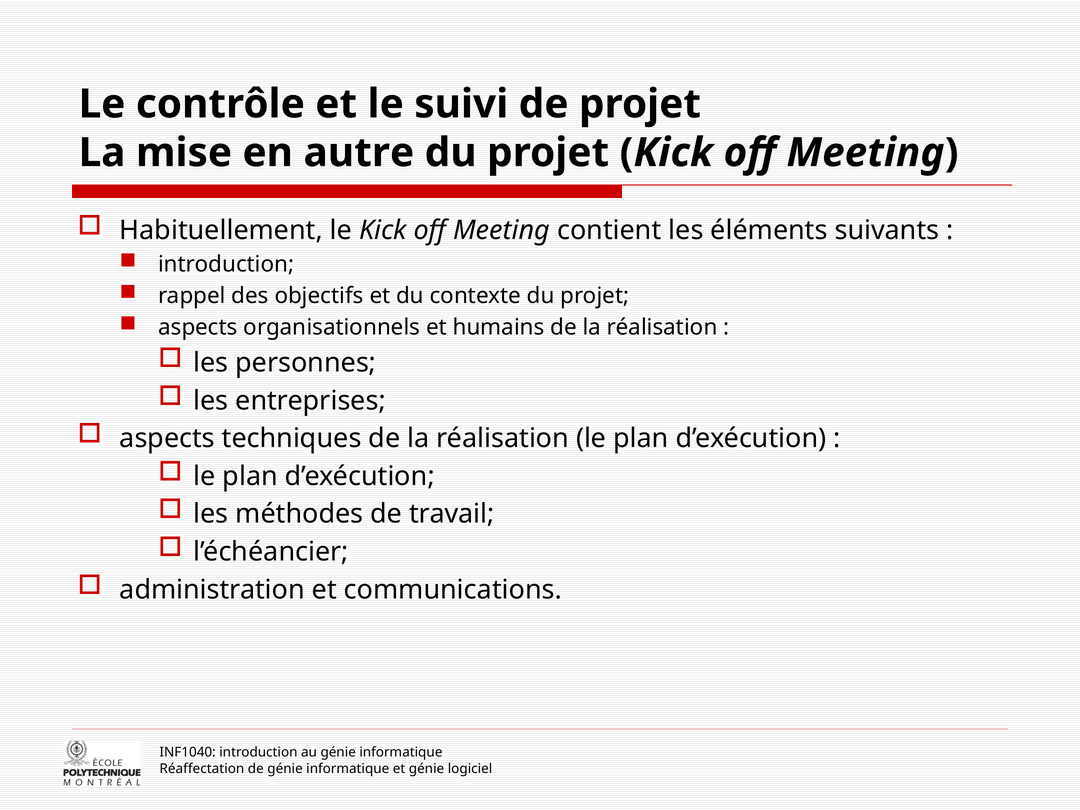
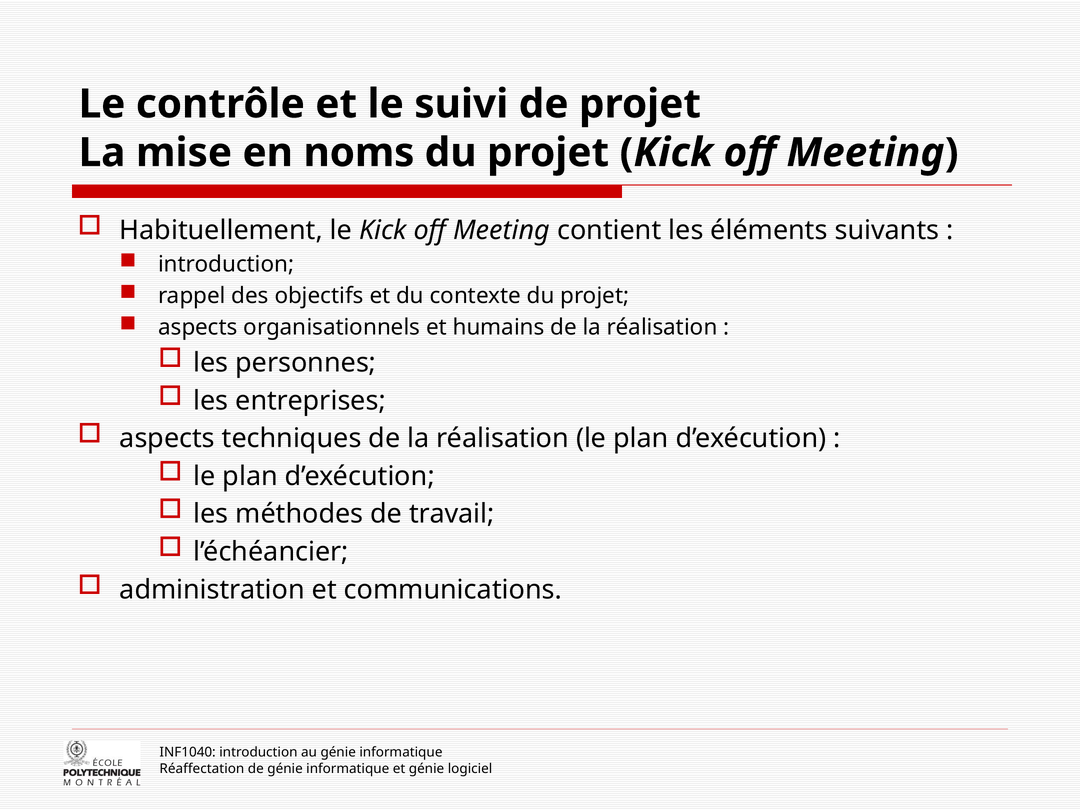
autre: autre -> noms (359, 153)
